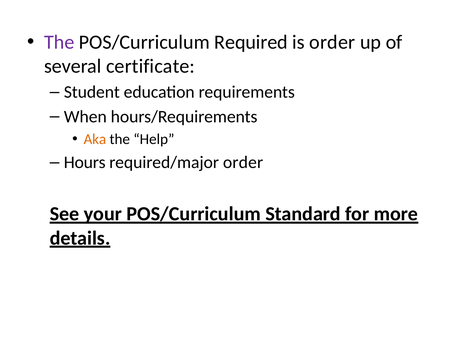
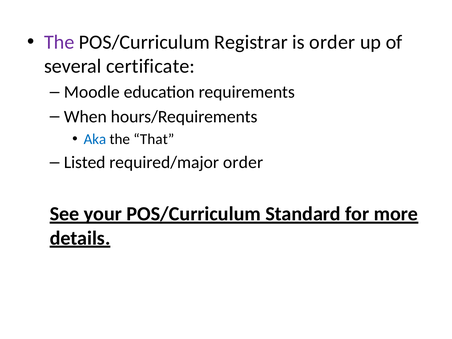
Required: Required -> Registrar (251, 42)
Student: Student -> Moodle (92, 92)
Aka colour: orange -> blue (95, 139)
Help: Help -> That (154, 139)
Hours: Hours -> Listed (85, 163)
